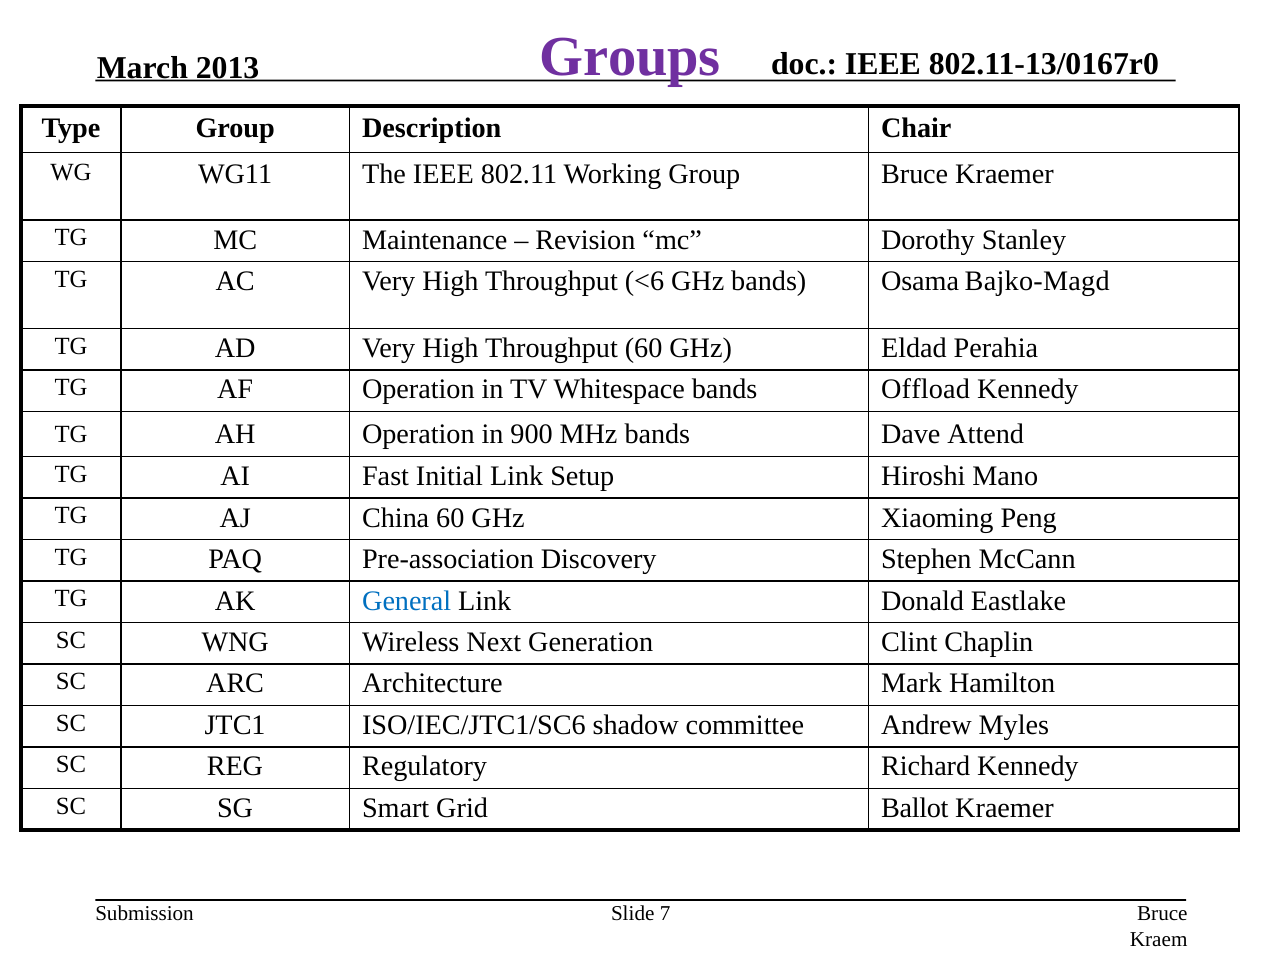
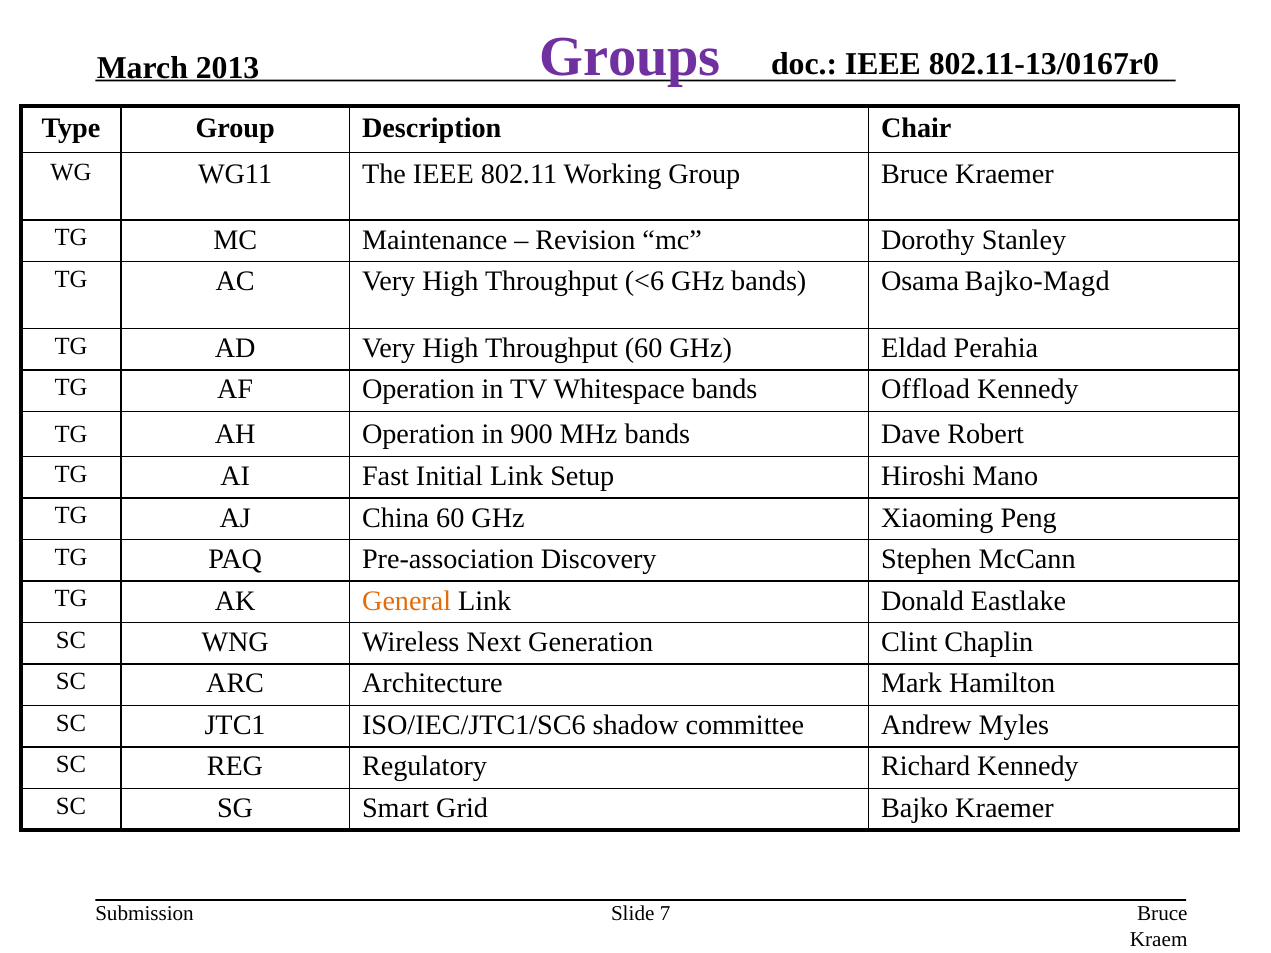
Attend: Attend -> Robert (986, 434)
General colour: blue -> orange (407, 601)
Ballot: Ballot -> Bajko (915, 808)
